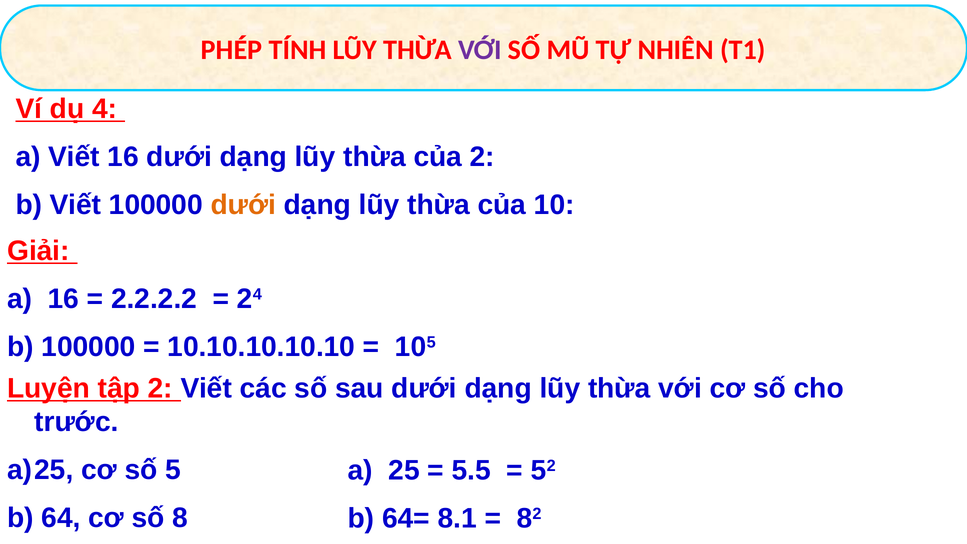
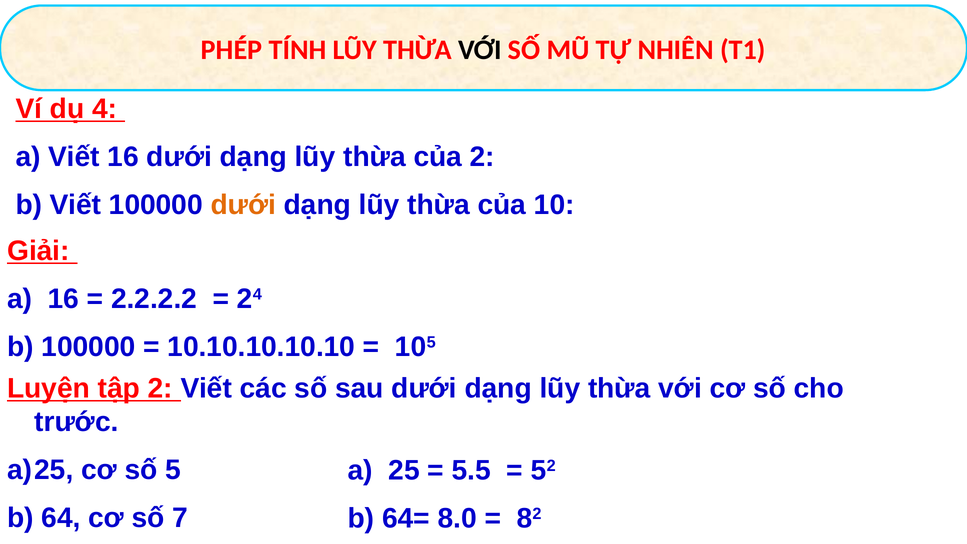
VỚI colour: purple -> black (480, 50)
8: 8 -> 7 (180, 518)
8.1: 8.1 -> 8.0 (457, 518)
